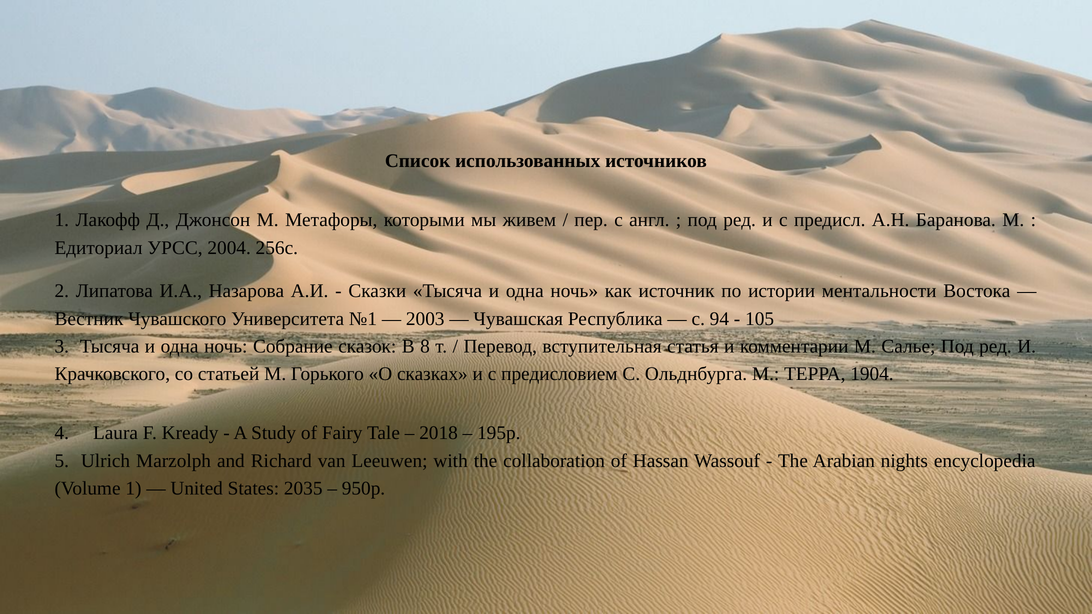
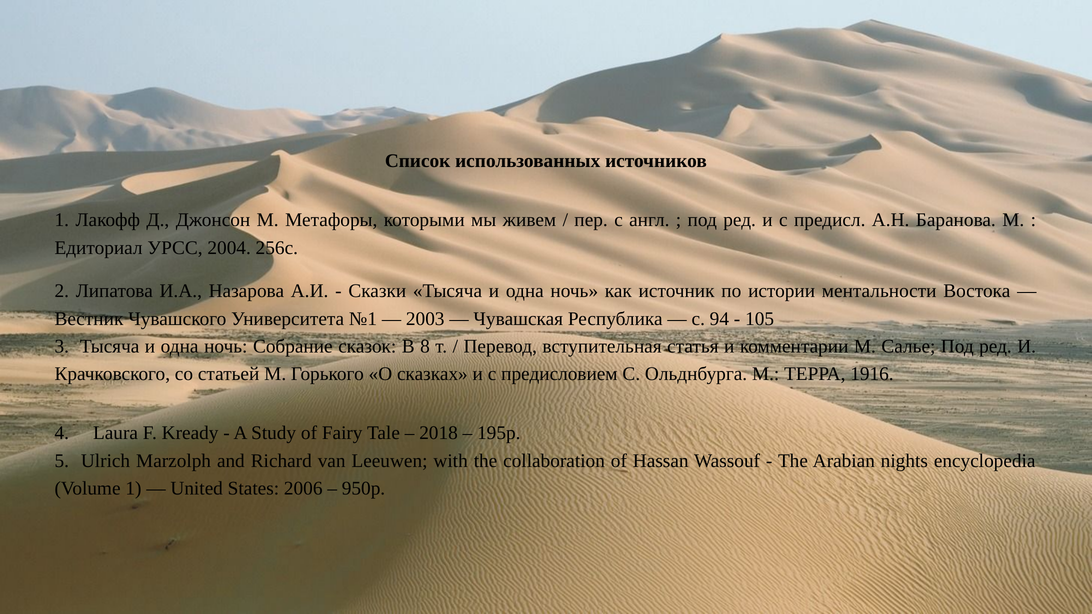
1904: 1904 -> 1916 (872, 374)
2035: 2035 -> 2006 (303, 489)
